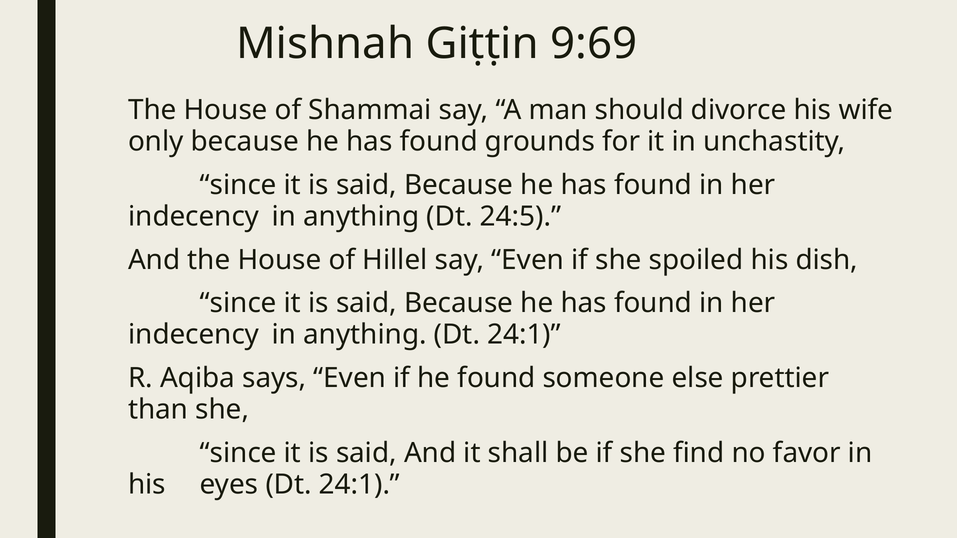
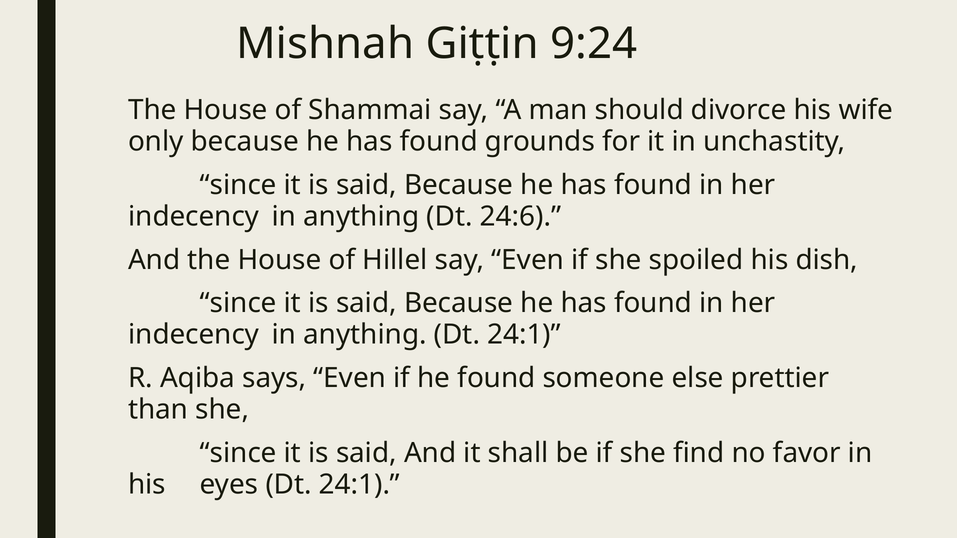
9:69: 9:69 -> 9:24 (594, 44)
24:5: 24:5 -> 24:6 (520, 216)
